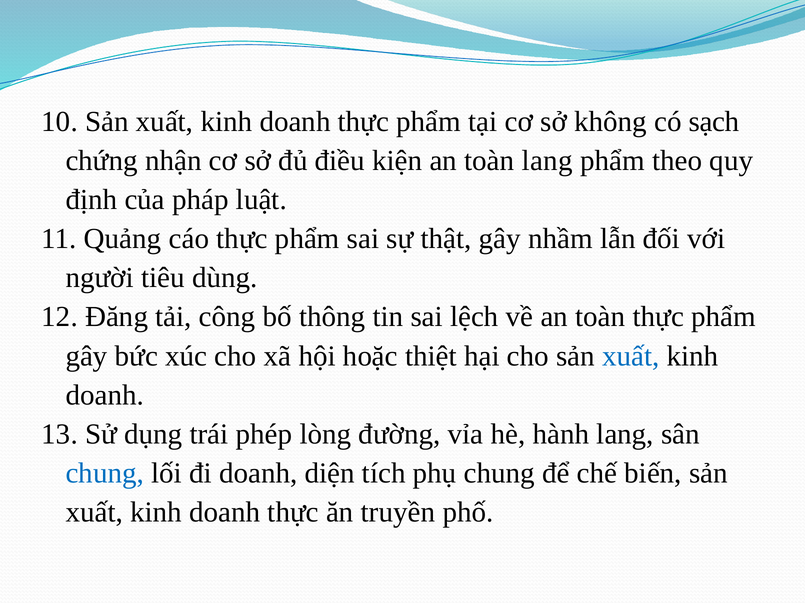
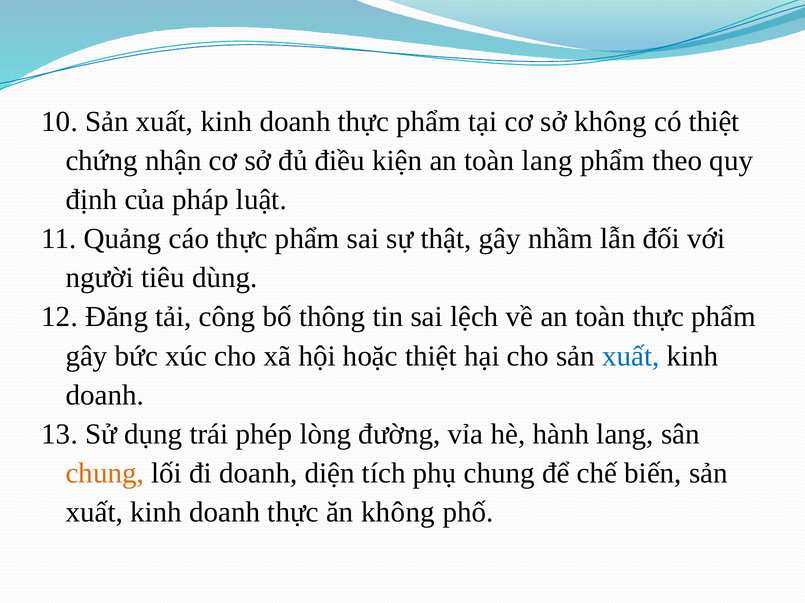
có sạch: sạch -> thiệt (714, 122)
chung colour: blue -> orange (105, 474)
ăn truyền: truyền -> không (398, 513)
